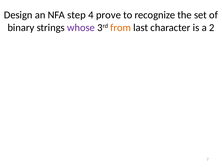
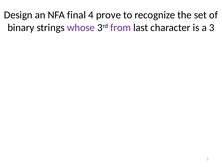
step: step -> final (77, 15)
from colour: orange -> purple (121, 28)
2: 2 -> 3 (212, 28)
